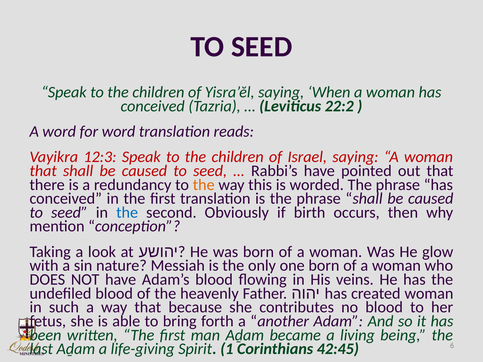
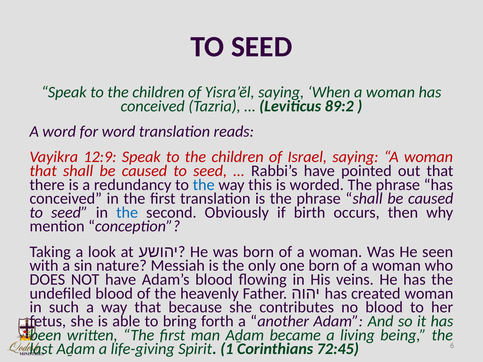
22:2: 22:2 -> 89:2 (339, 106)
12:3: 12:3 -> 12:9 (100, 157)
the colour: orange -> blue (204, 185)
glow: glow -> seen (438, 252)
42:45: 42:45 -> 72:45 (338, 349)
